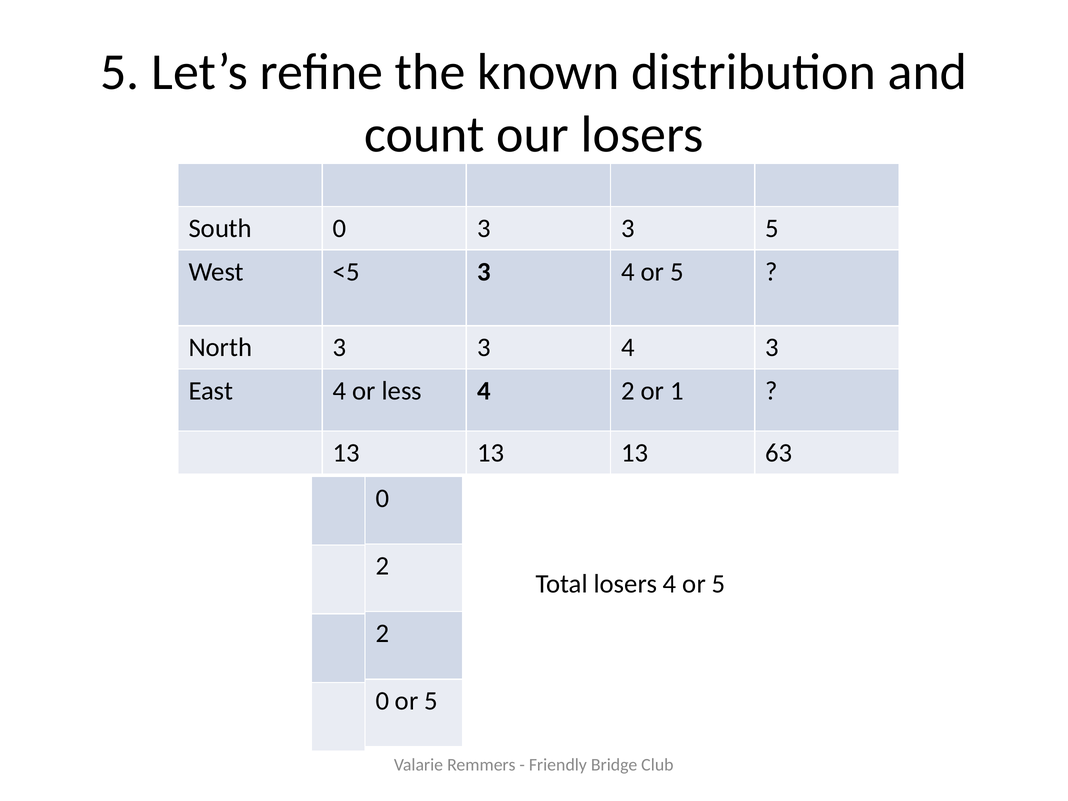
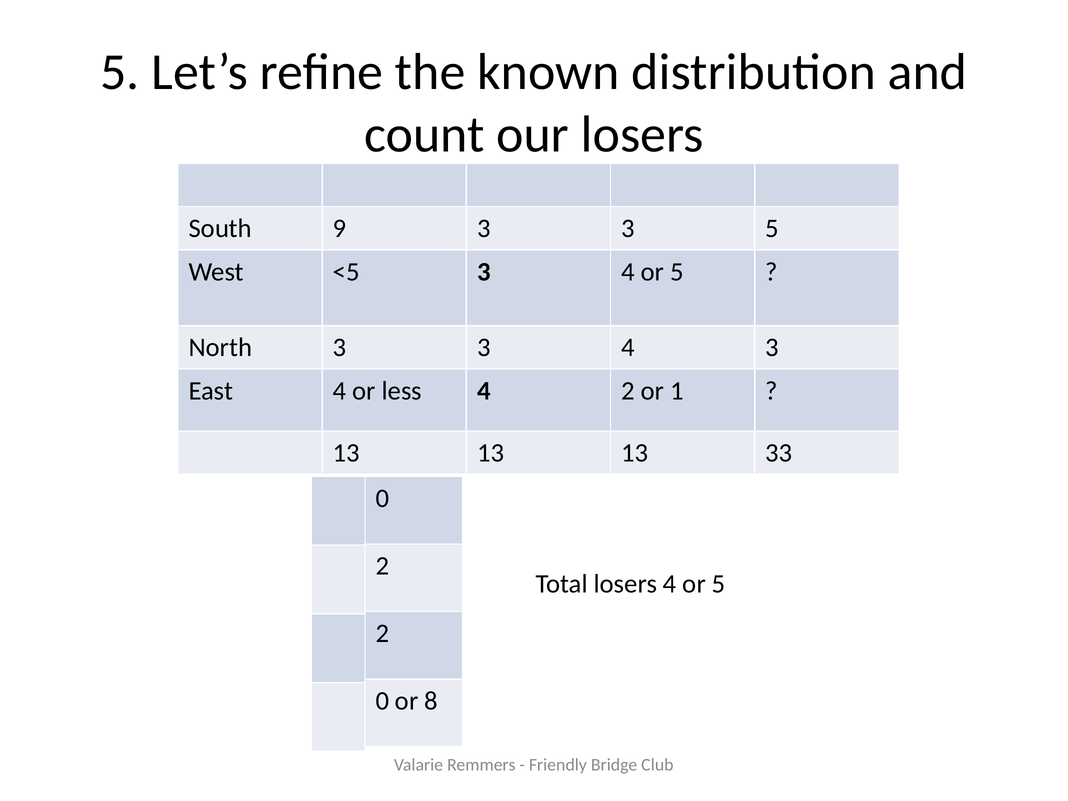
South 0: 0 -> 9 (340, 228)
63: 63 -> 33 (779, 453)
0 or 5: 5 -> 8 (431, 701)
